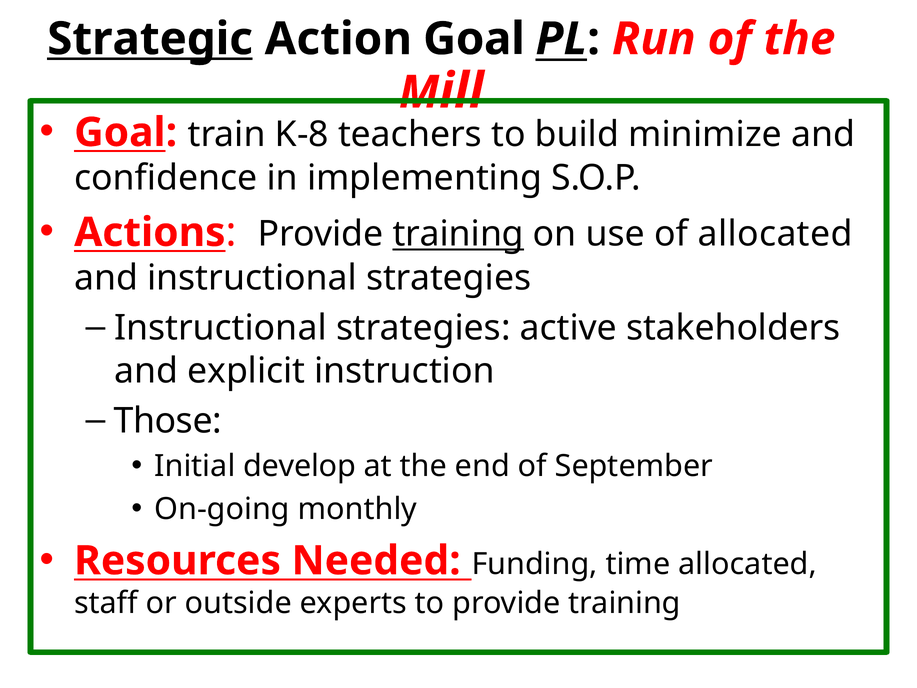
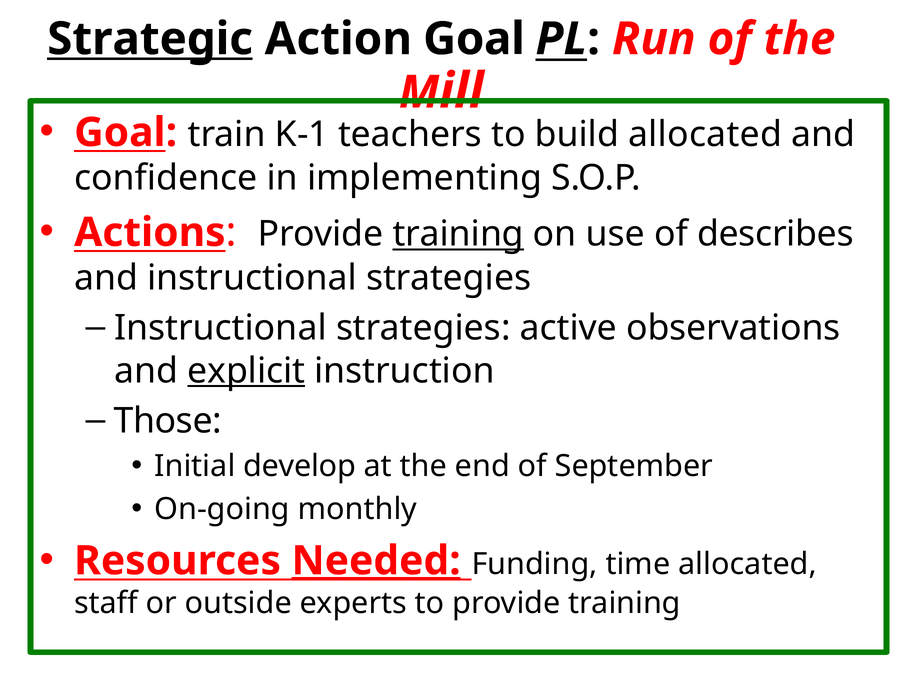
K-8: K-8 -> K-1 (302, 134)
build minimize: minimize -> allocated (705, 134)
of allocated: allocated -> describes (775, 234)
stakeholders: stakeholders -> observations (733, 328)
explicit underline: none -> present (246, 371)
Needed underline: none -> present (376, 561)
